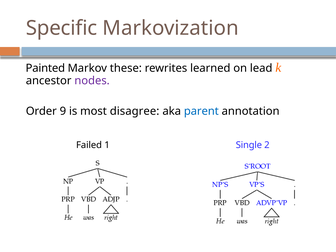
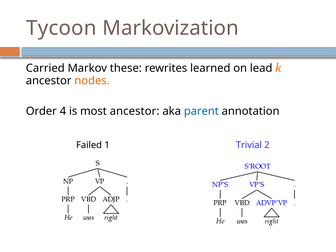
Specific: Specific -> Tycoon (61, 28)
Painted: Painted -> Carried (45, 68)
nodes colour: purple -> orange (92, 81)
9: 9 -> 4 (63, 111)
most disagree: disagree -> ancestor (135, 111)
Single: Single -> Trivial (249, 145)
